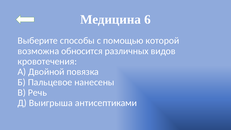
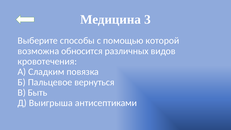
6: 6 -> 3 (147, 19)
Двойной: Двойной -> Сладким (46, 72)
нанесены: нанесены -> вернуться (94, 82)
Речь: Речь -> Быть (37, 93)
